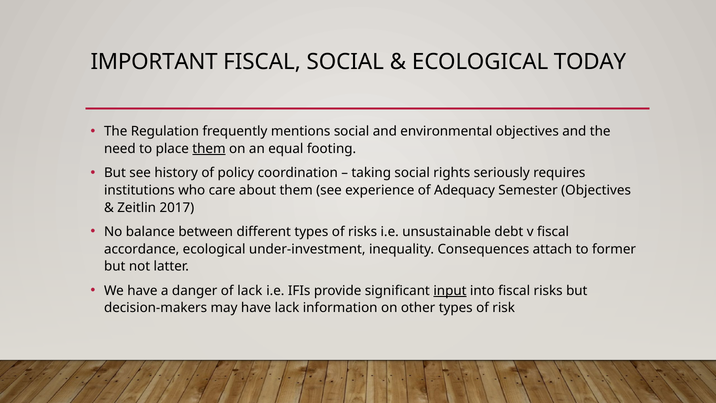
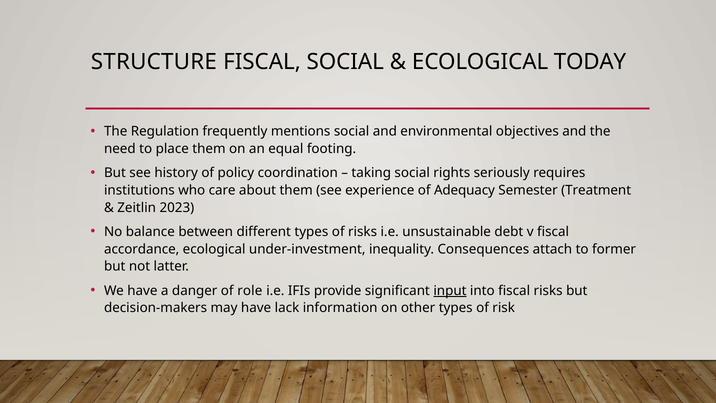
IMPORTANT: IMPORTANT -> STRUCTURE (154, 62)
them underline: present -> none (209, 149)
Semester Objectives: Objectives -> Treatment (596, 190)
2017: 2017 -> 2023 (177, 208)
of lack: lack -> role (250, 290)
